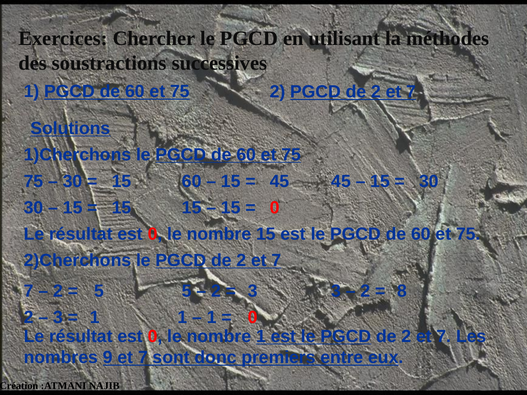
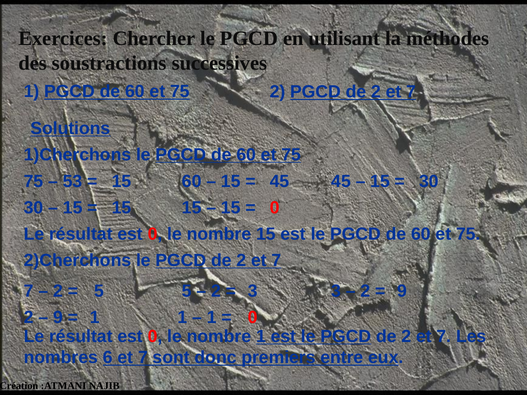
30: 30 -> 53 (73, 181)
8: 8 -> 9 (402, 291)
3: 3 -> 9 (58, 318)
9: 9 -> 6 (108, 358)
